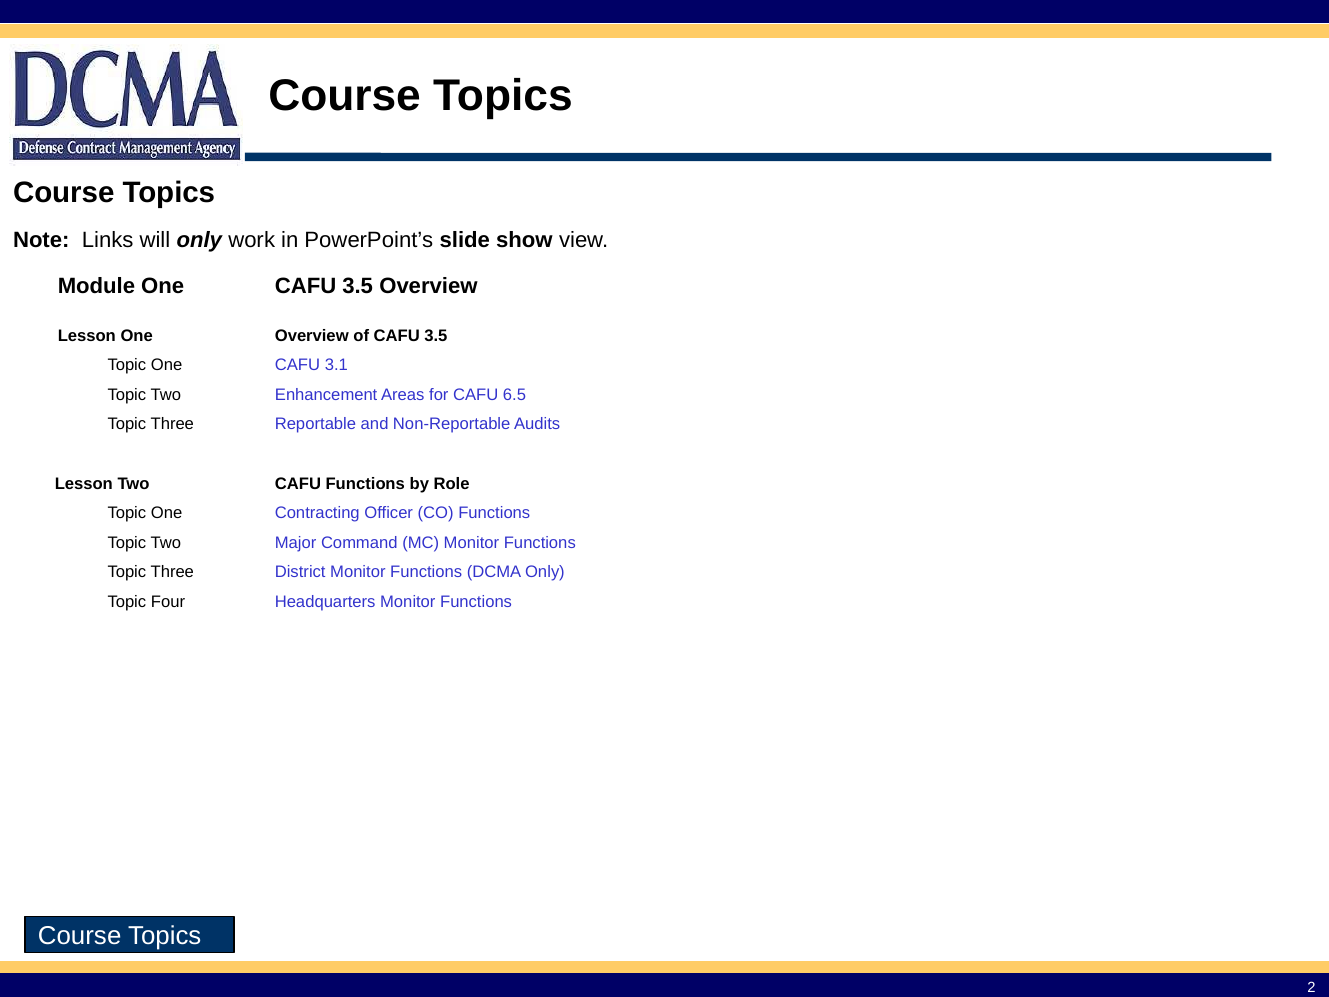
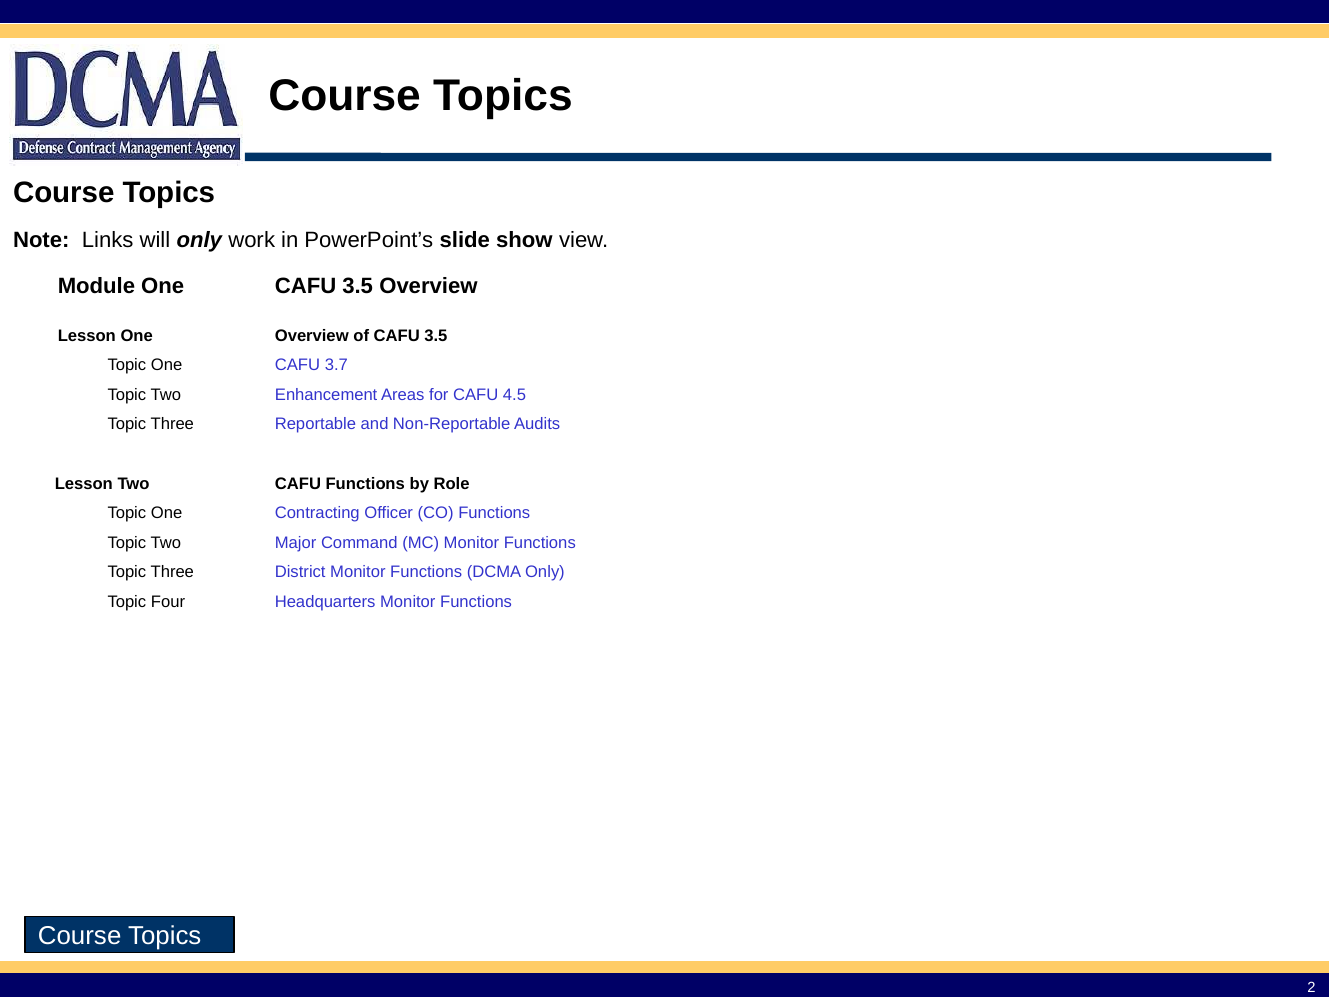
3.1: 3.1 -> 3.7 (336, 365)
6.5: 6.5 -> 4.5 (515, 395)
